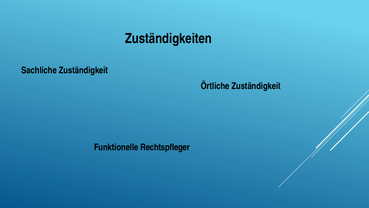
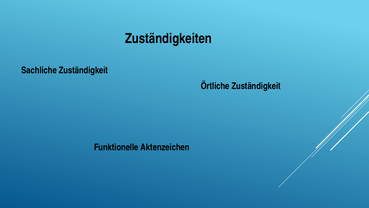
Rechtspfleger: Rechtspfleger -> Aktenzeichen (165, 147)
